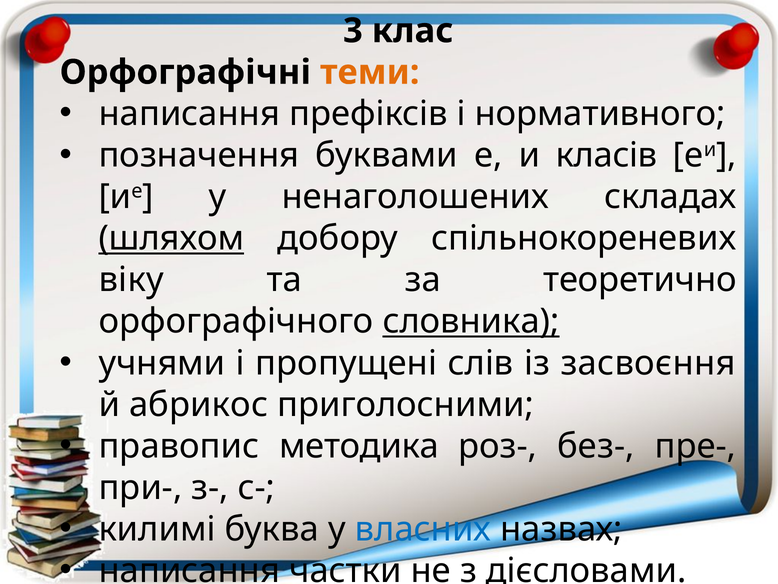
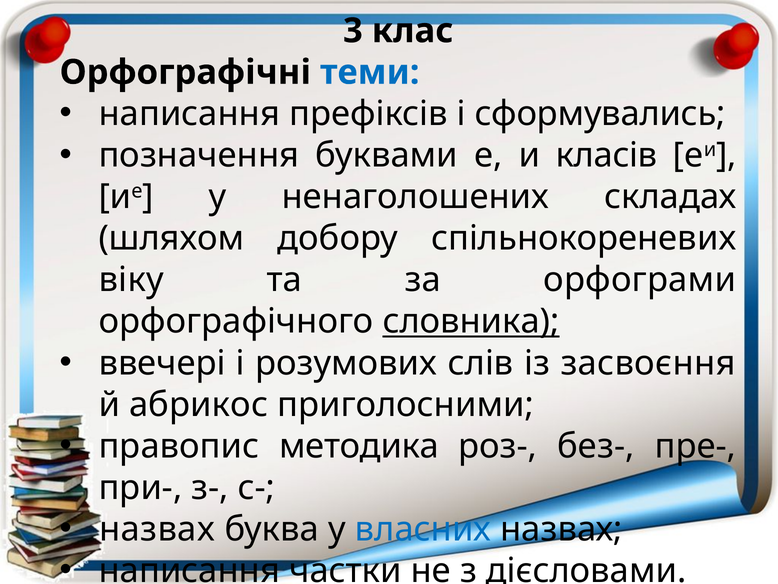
теми colour: orange -> blue (370, 72)
нормативного: нормативного -> сформувались (600, 114)
шляхом underline: present -> none (171, 238)
теоретично: теоретично -> орфограми (640, 280)
учнями: учнями -> ввечері (162, 363)
пропущені: пропущені -> розумових (346, 363)
килимі: килимі -> назвах (157, 529)
